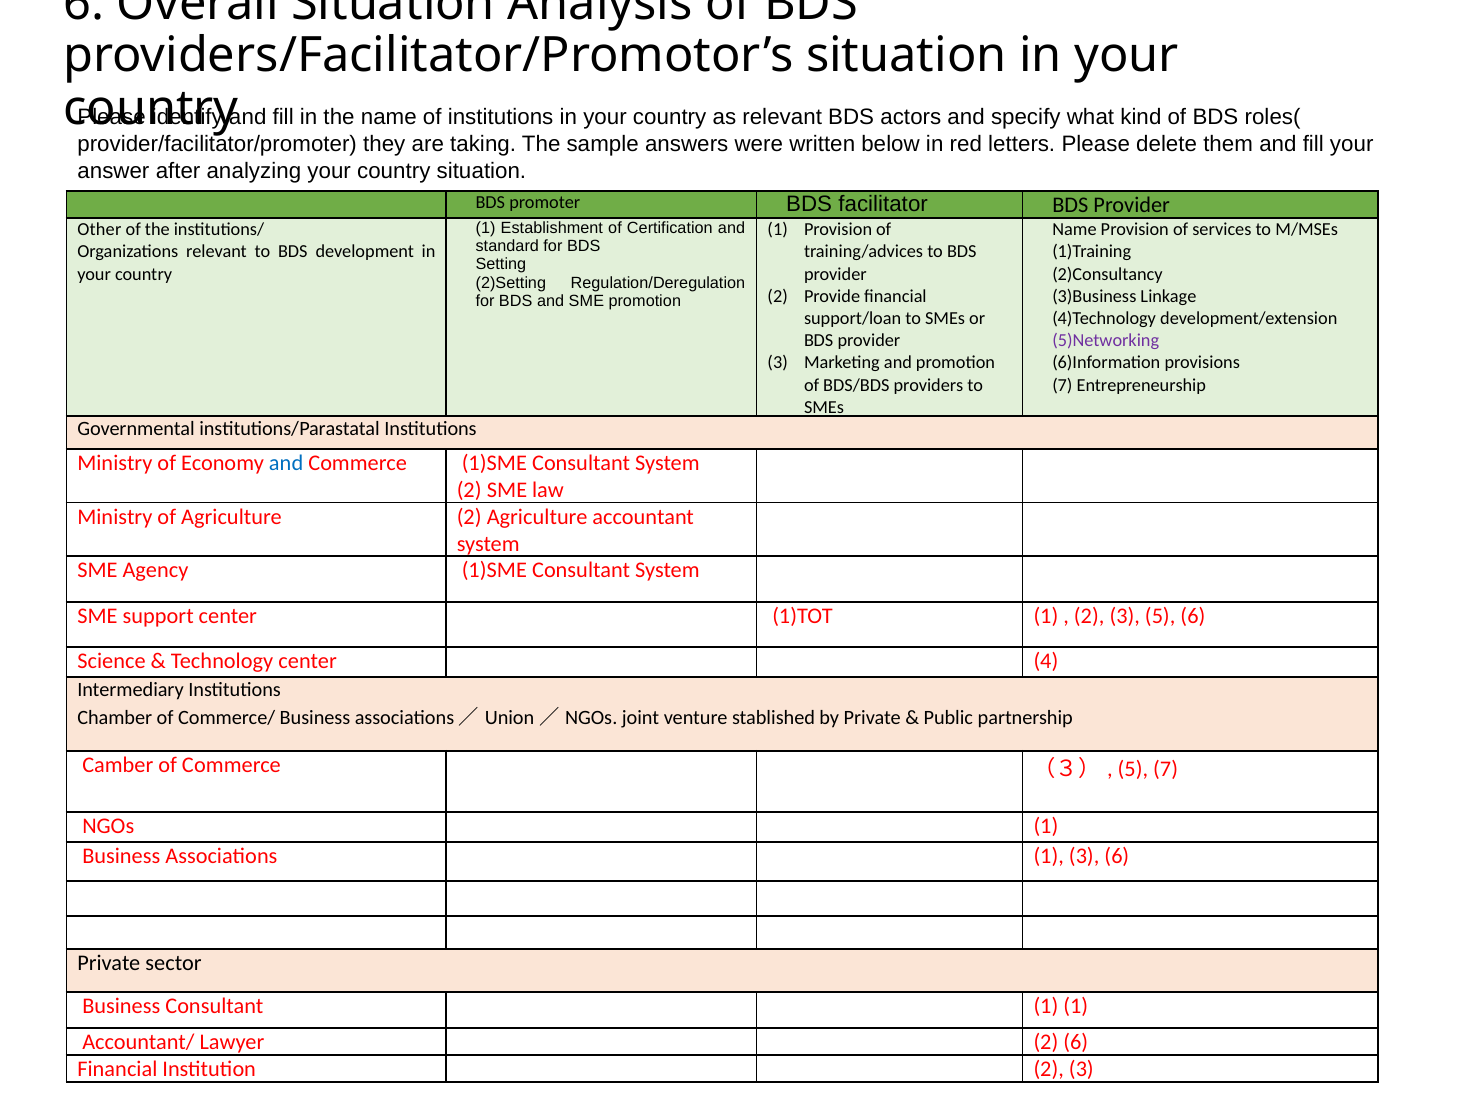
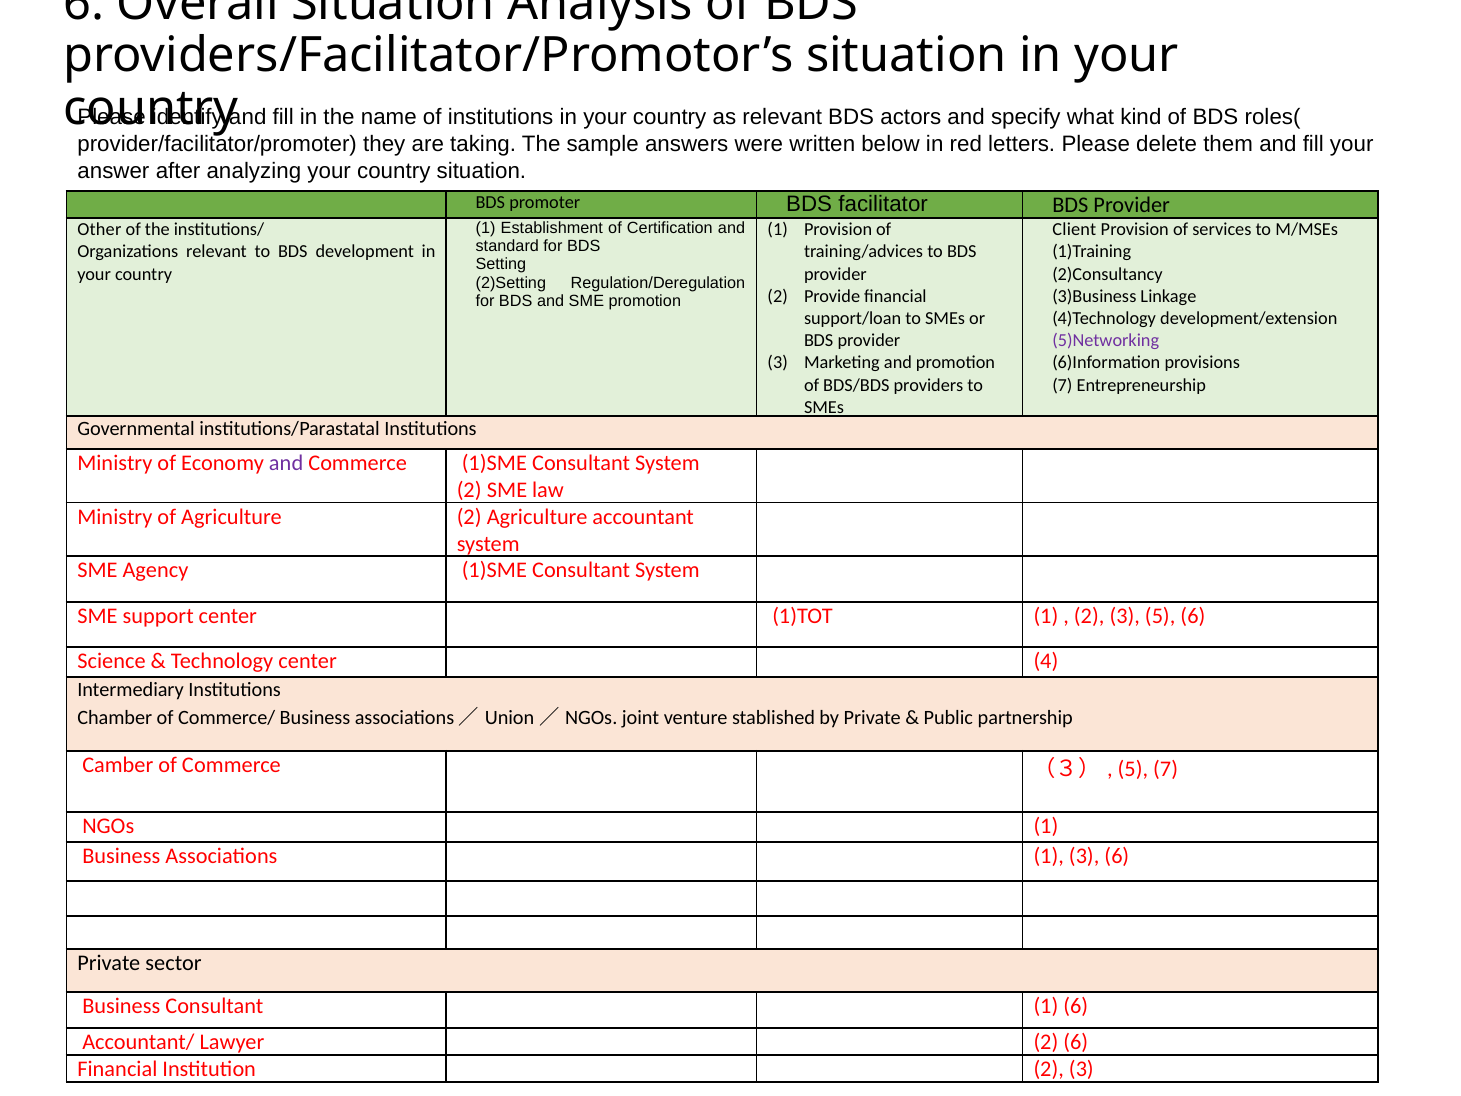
Name: Name -> Client (1074, 230)
and colour: blue -> purple (286, 463)
1 1: 1 -> 6 (1076, 1006)
